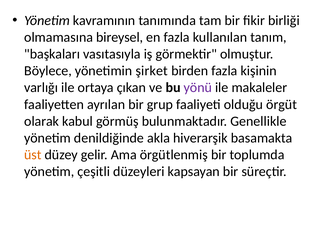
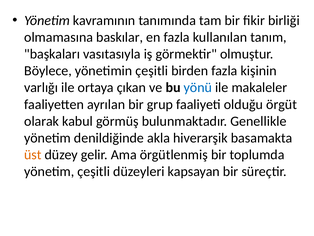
bireysel: bireysel -> baskılar (120, 37)
yönetimin şirket: şirket -> çeşitli (152, 71)
yönü colour: purple -> blue (198, 87)
